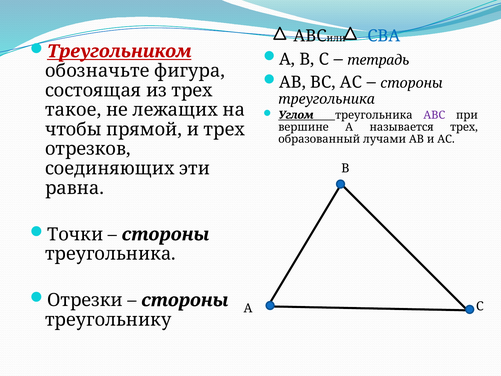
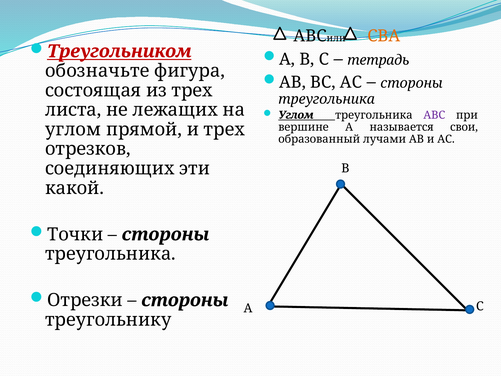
СВА colour: blue -> orange (384, 36)
такое: такое -> листа (73, 110)
называется трех: трех -> свои (464, 127)
чтобы: чтобы -> углом (73, 129)
равна: равна -> какой (74, 188)
